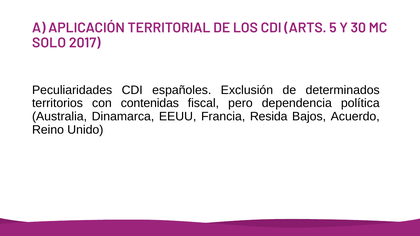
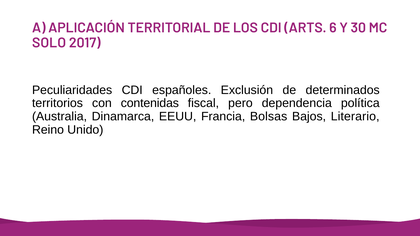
5: 5 -> 6 (333, 28)
Resida: Resida -> Bolsas (269, 117)
Acuerdo: Acuerdo -> Literario (355, 117)
